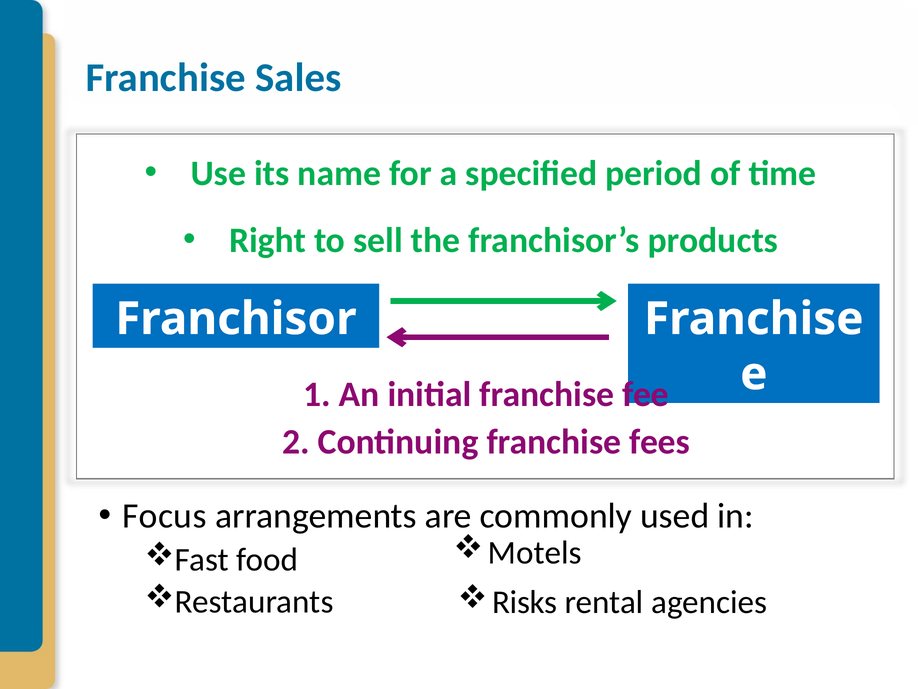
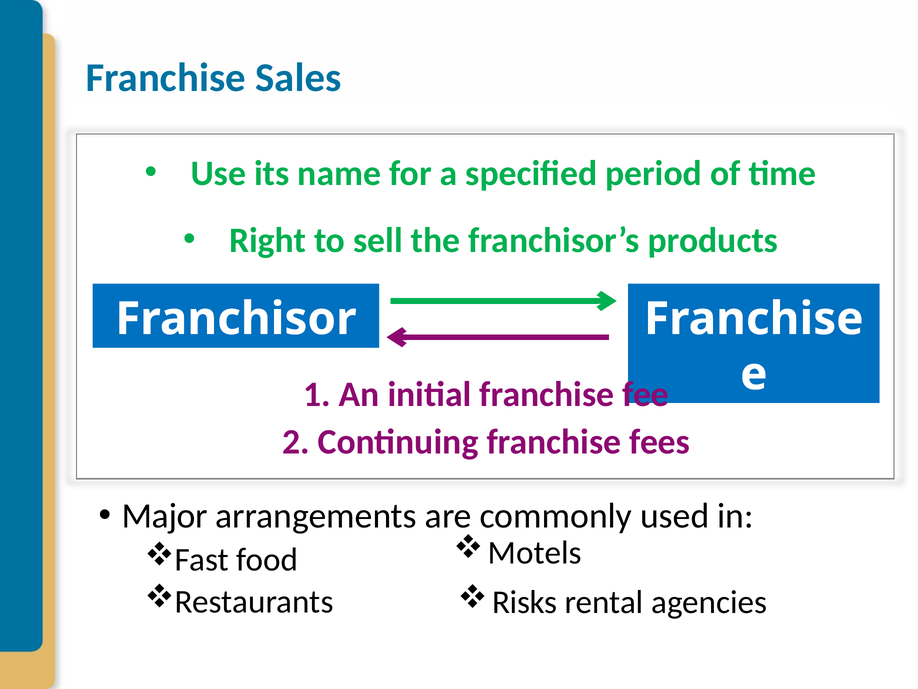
Focus: Focus -> Major (165, 516)
